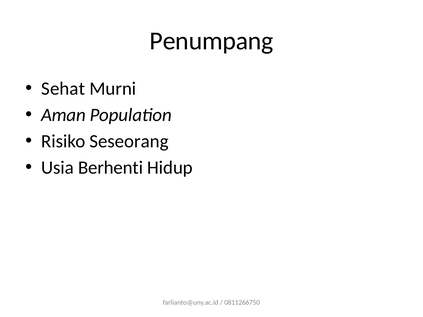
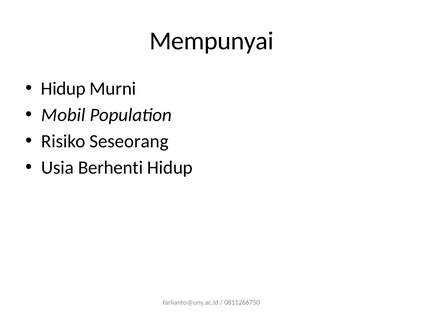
Penumpang: Penumpang -> Mempunyai (212, 41)
Sehat: Sehat -> Hidup (63, 89)
Aman: Aman -> Mobil (63, 115)
